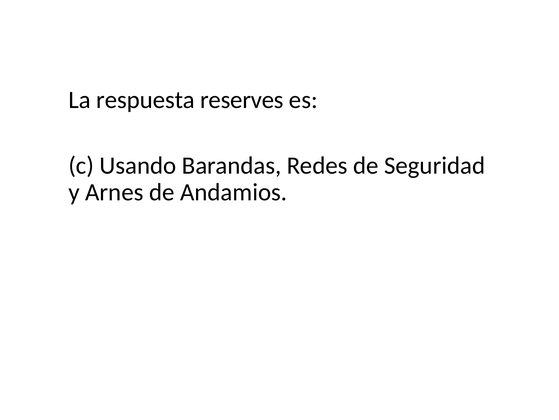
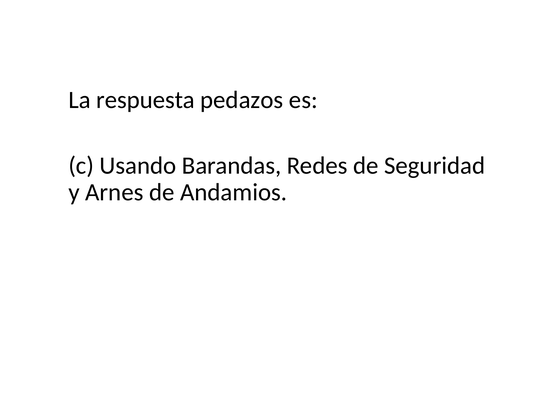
reserves: reserves -> pedazos (242, 100)
